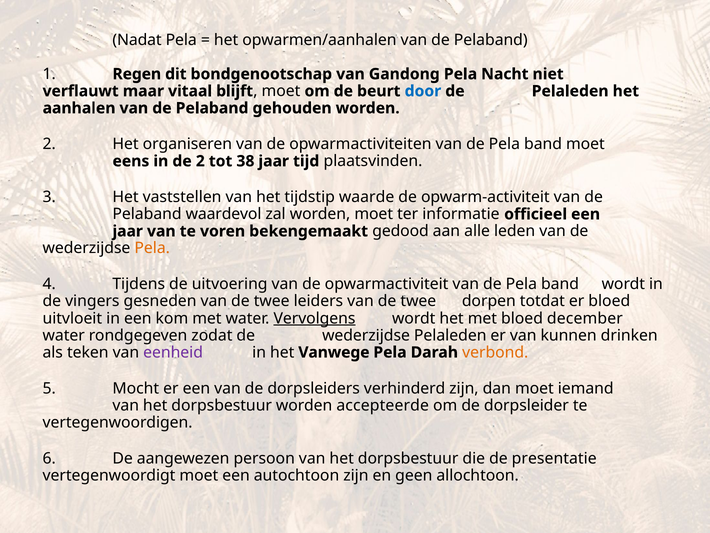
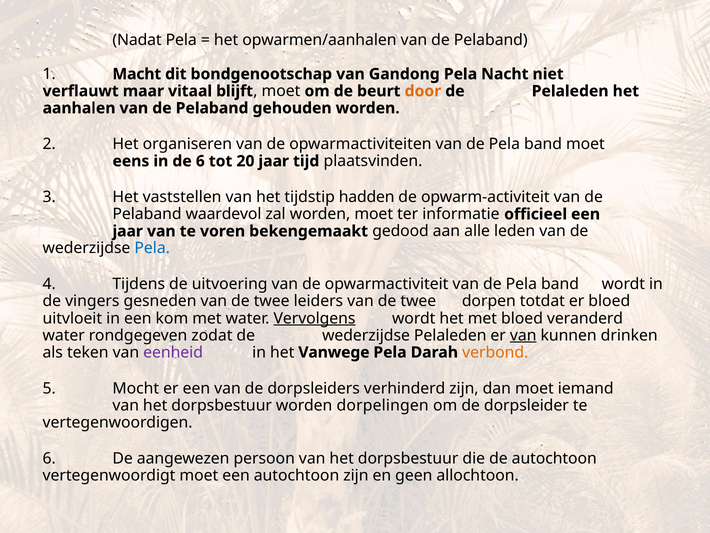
Regen: Regen -> Macht (137, 74)
door colour: blue -> orange (423, 91)
de 2: 2 -> 6 (200, 161)
38: 38 -> 20 (245, 161)
waarde: waarde -> hadden (367, 197)
Pela colour: orange -> blue (152, 248)
december: december -> veranderd (585, 318)
van underline: none -> present (523, 335)
accepteerde: accepteerde -> dorpelingen (383, 405)
de presentatie: presentatie -> autochtoon (554, 458)
